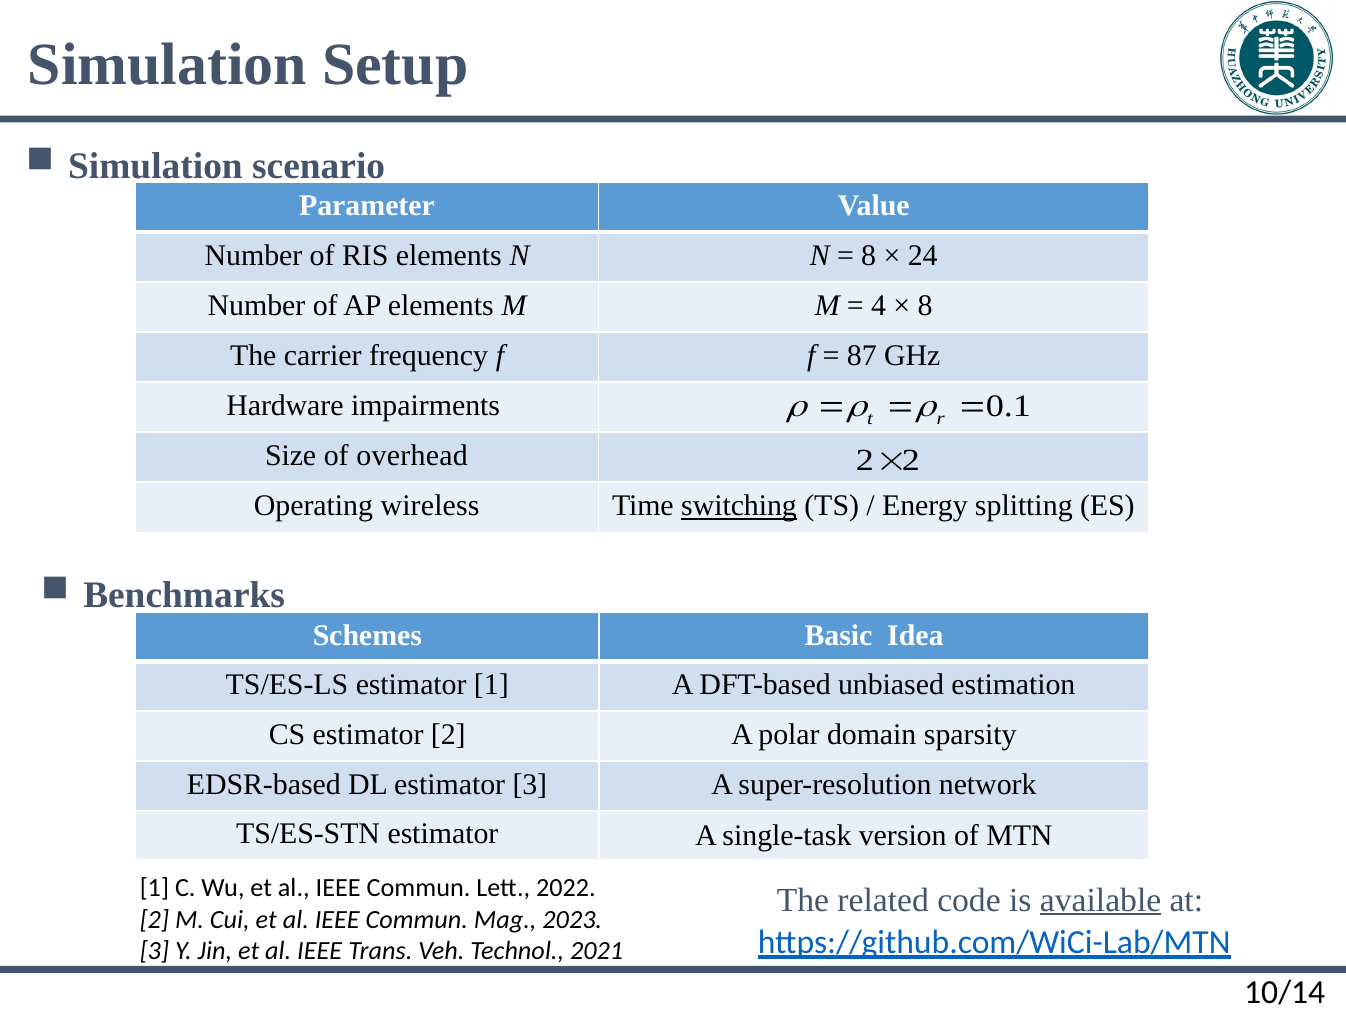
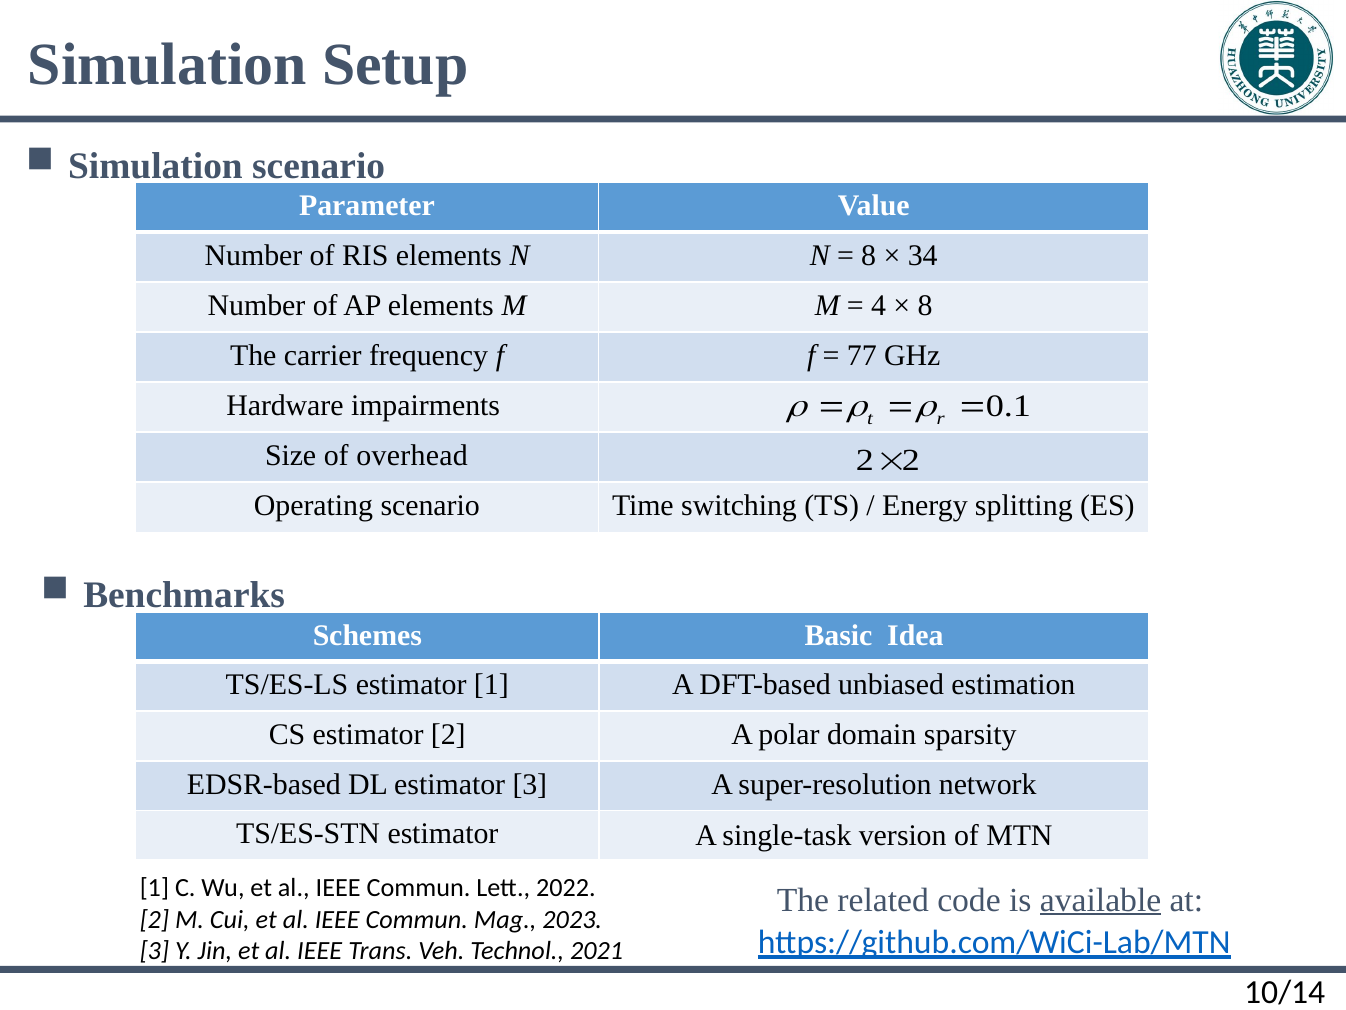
24: 24 -> 34 (923, 255)
87: 87 -> 77 (862, 356)
Operating wireless: wireless -> scenario (430, 506)
switching underline: present -> none (739, 506)
